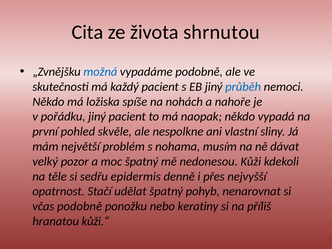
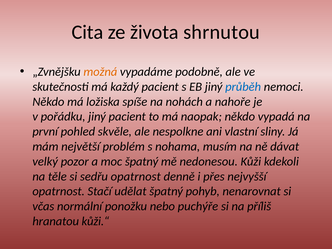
možná colour: blue -> orange (100, 72)
sedřu epidermis: epidermis -> opatrnost (136, 176)
včas podobně: podobně -> normální (80, 206)
keratiny: keratiny -> puchýře (198, 206)
